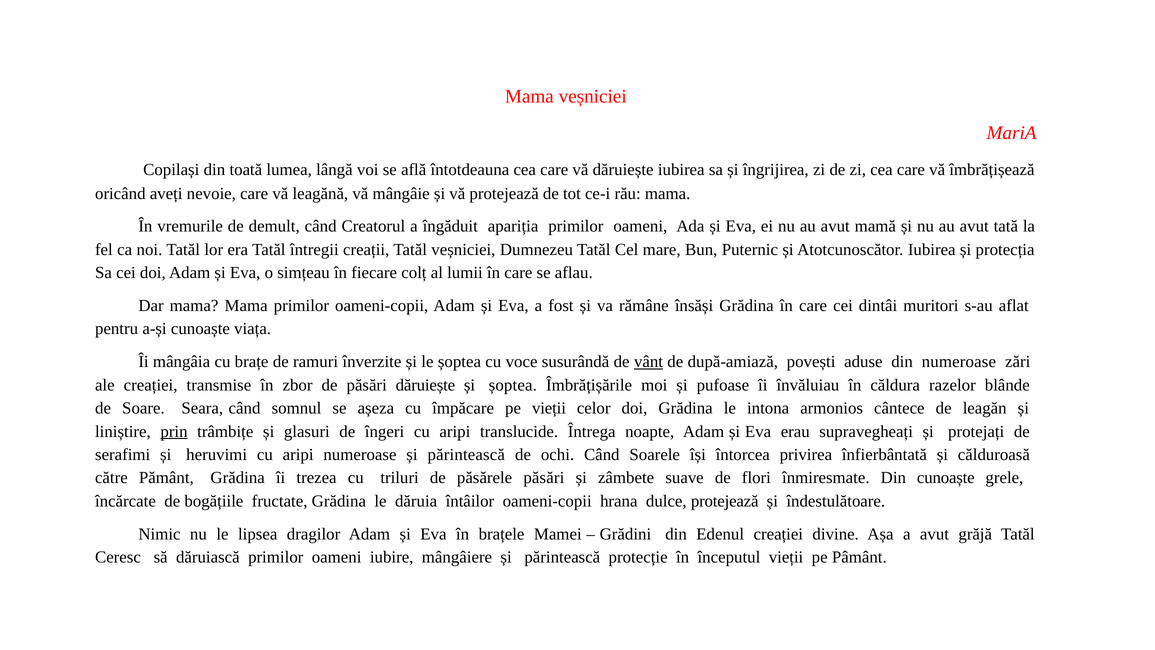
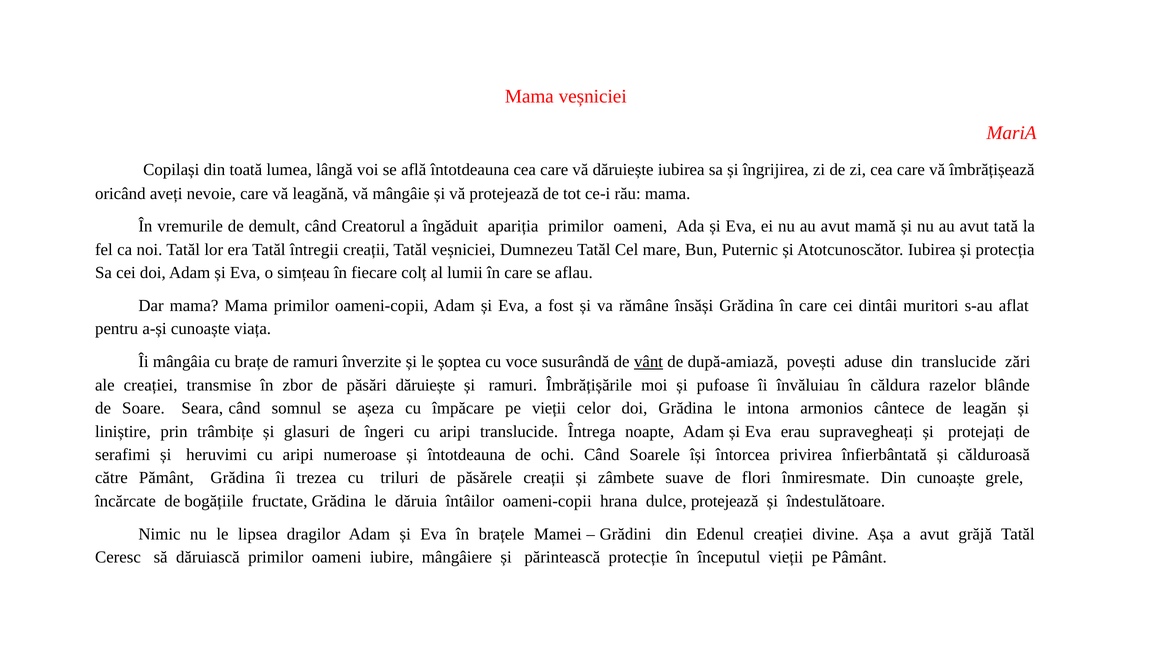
din numeroase: numeroase -> translucide (959, 362)
și șoptea: șoptea -> ramuri (513, 385)
prin underline: present -> none (174, 431)
numeroase și părintească: părintească -> întotdeauna (466, 454)
păsărele păsări: păsări -> creații (544, 478)
